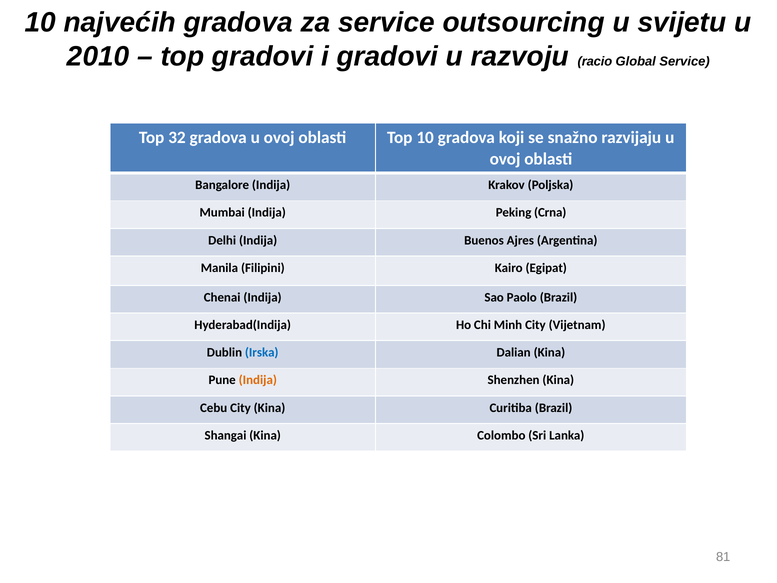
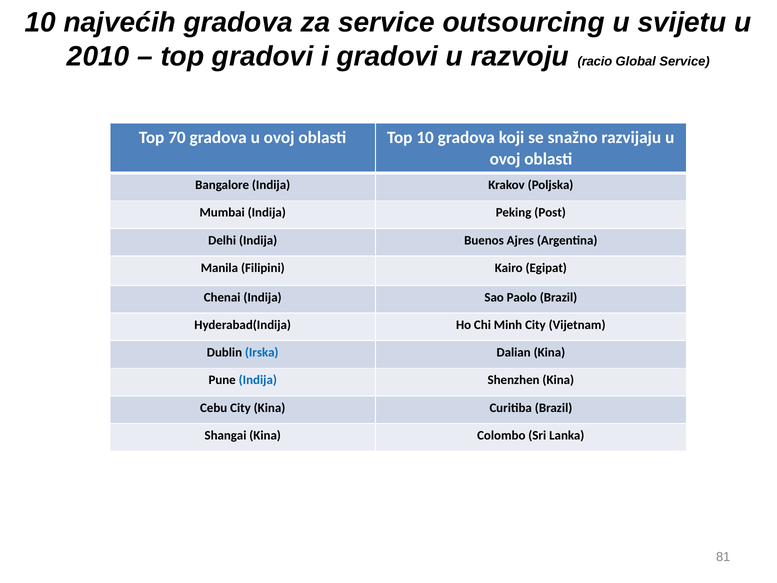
32: 32 -> 70 (177, 138)
Crna: Crna -> Post (550, 213)
Indija colour: orange -> blue (258, 380)
